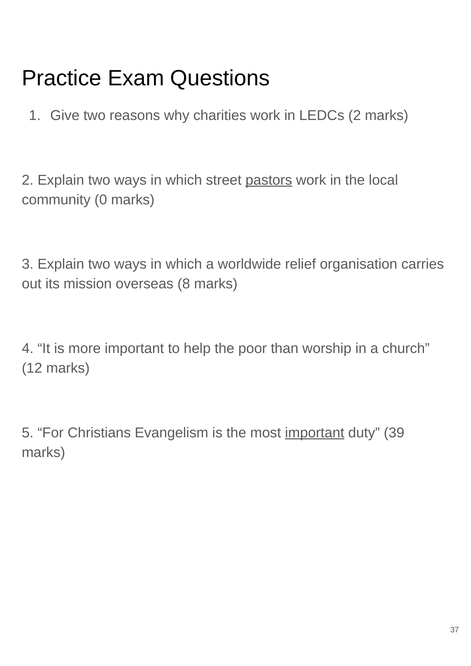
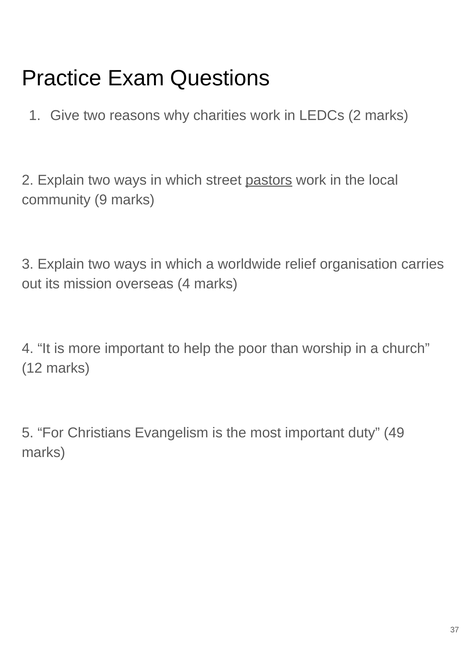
0: 0 -> 9 (101, 200)
overseas 8: 8 -> 4 (184, 284)
important underline: present -> none (315, 433)
39: 39 -> 49 (394, 433)
